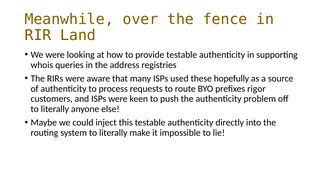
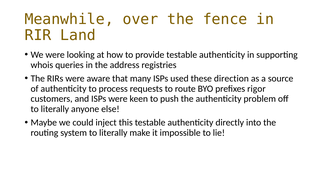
hopefully: hopefully -> direction (231, 78)
